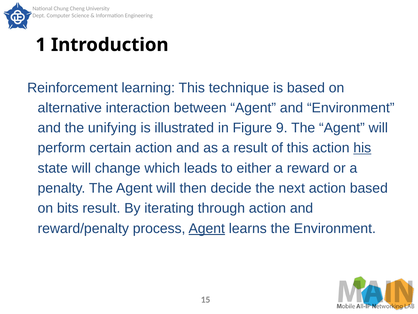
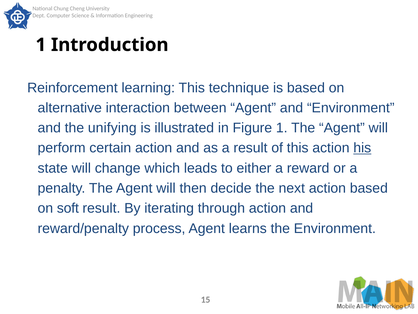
Figure 9: 9 -> 1 (282, 128)
bits: bits -> soft (68, 208)
Agent underline: present -> none (207, 228)
